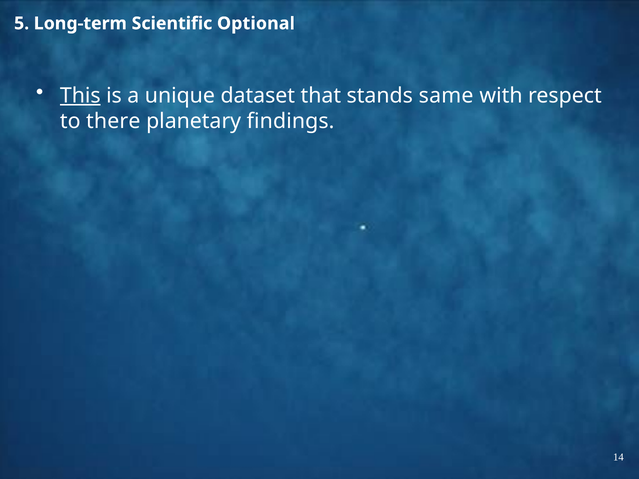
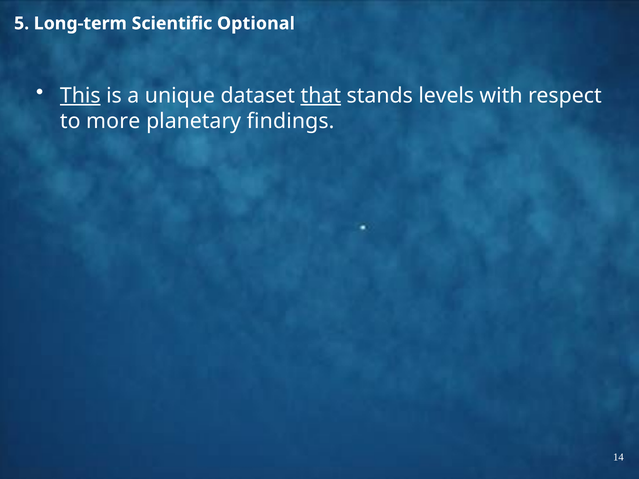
that underline: none -> present (321, 96)
same: same -> levels (446, 96)
there: there -> more (113, 121)
